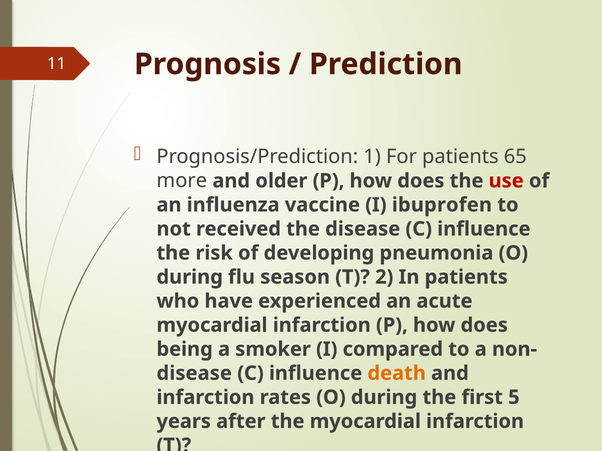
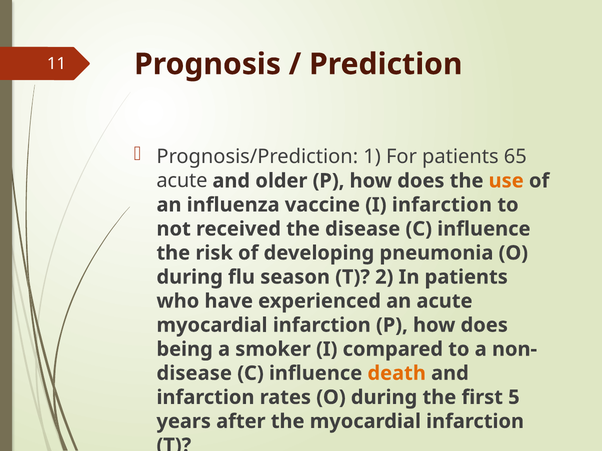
more: more -> acute (182, 181)
use colour: red -> orange (506, 181)
I ibuprofen: ibuprofen -> infarction (442, 205)
